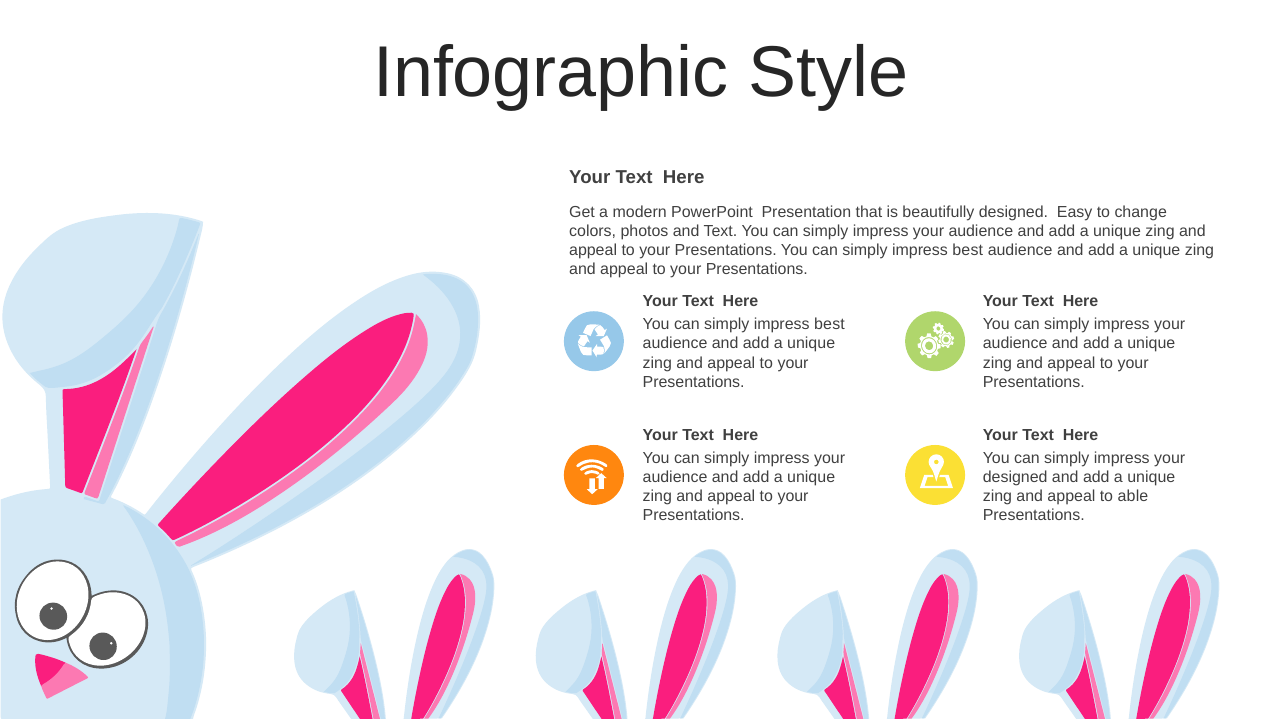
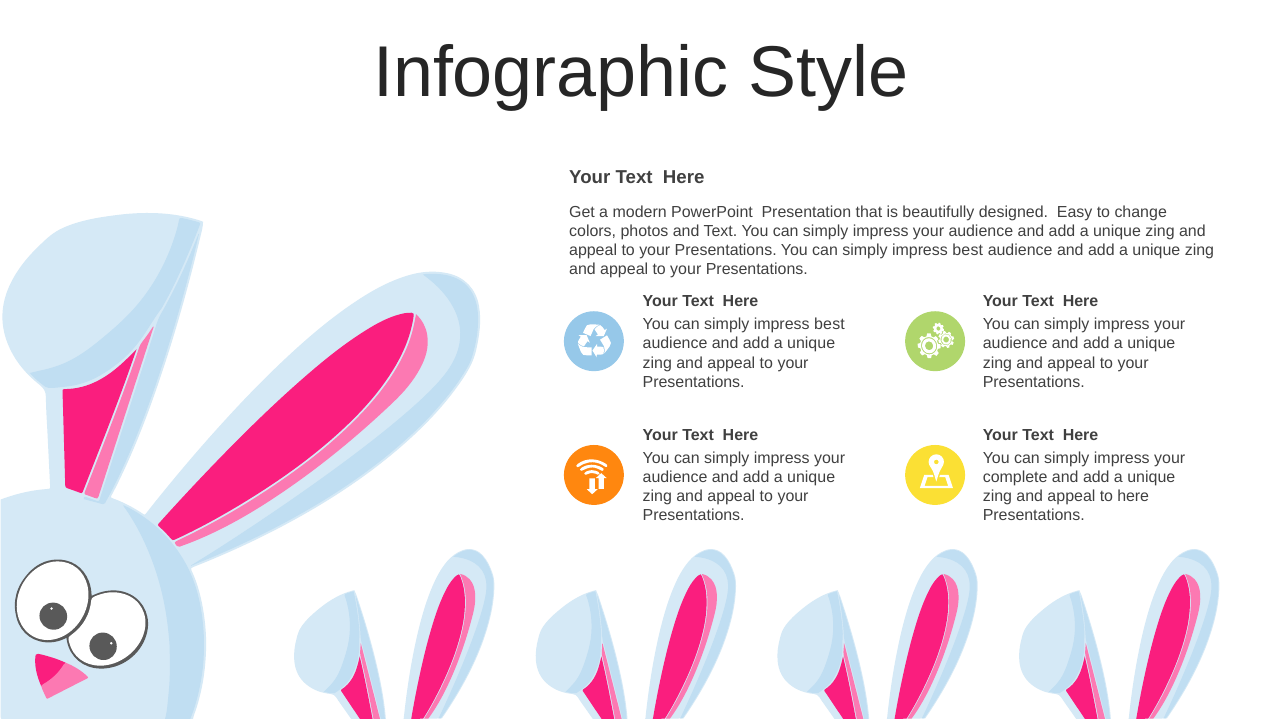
designed: designed -> complete (1015, 478)
to able: able -> here (1133, 497)
